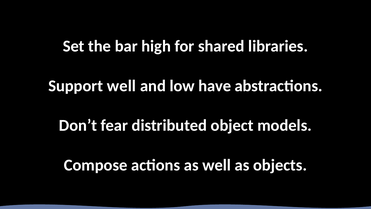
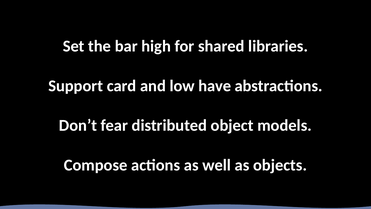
Support well: well -> card (122, 86)
